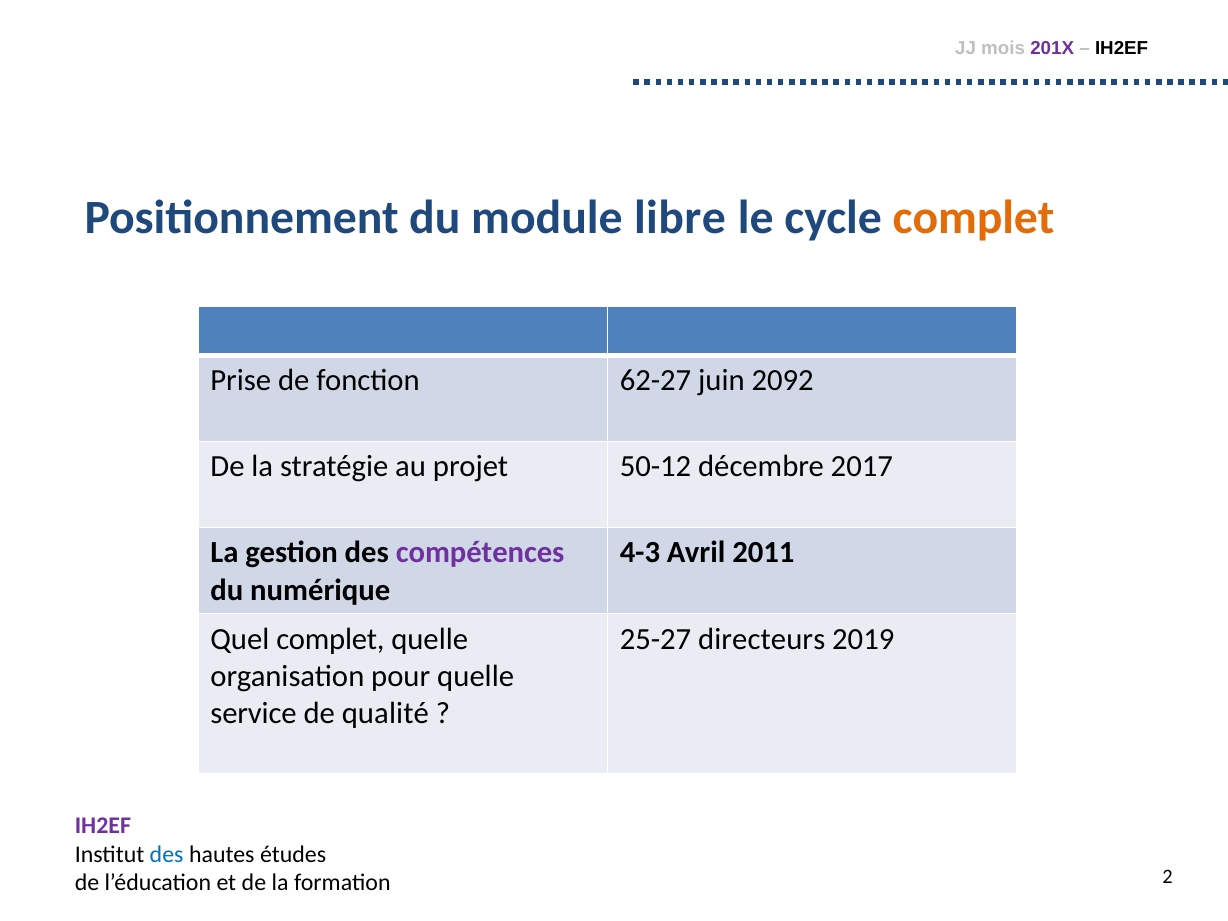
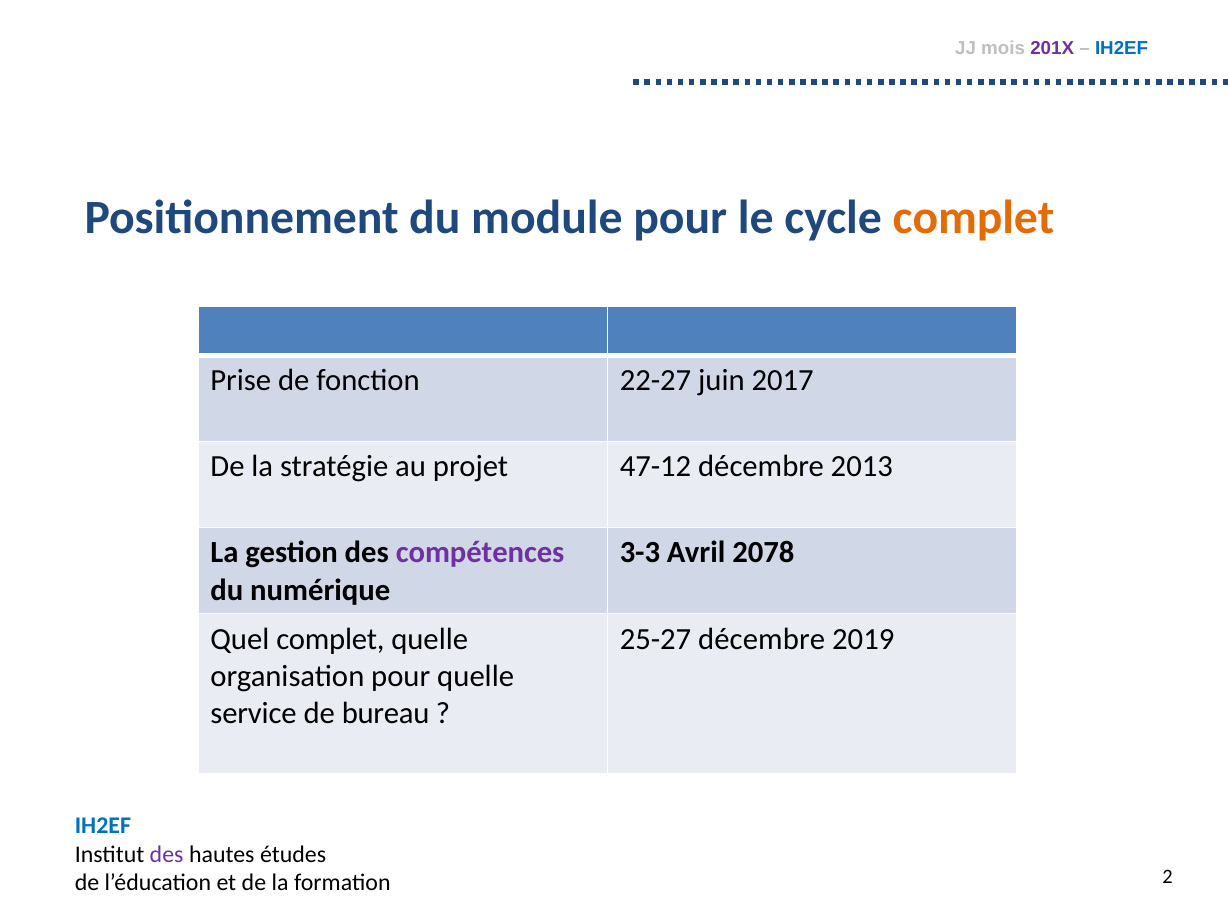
IH2EF colour: black -> blue (1122, 48)
module libre: libre -> pour (680, 218)
62-27: 62-27 -> 22-27 (655, 381)
2092: 2092 -> 2017 (783, 381)
50-12: 50-12 -> 47-12 (655, 467)
2017: 2017 -> 2013 (862, 467)
4-3: 4-3 -> 3-3 (640, 553)
2011: 2011 -> 2078 (763, 553)
25-27 directeurs: directeurs -> décembre (762, 639)
qualité: qualité -> bureau (386, 714)
IH2EF colour: purple -> blue (103, 826)
des colour: blue -> purple (167, 854)
